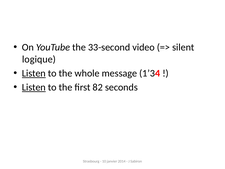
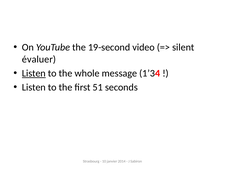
33-second: 33-second -> 19-second (109, 47)
logique: logique -> évaluer (39, 59)
Listen underline: present -> none (34, 87)
82: 82 -> 51 (98, 87)
